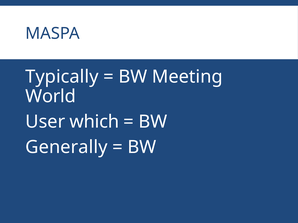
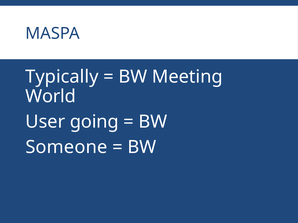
which: which -> going (94, 122)
Generally: Generally -> Someone (66, 147)
